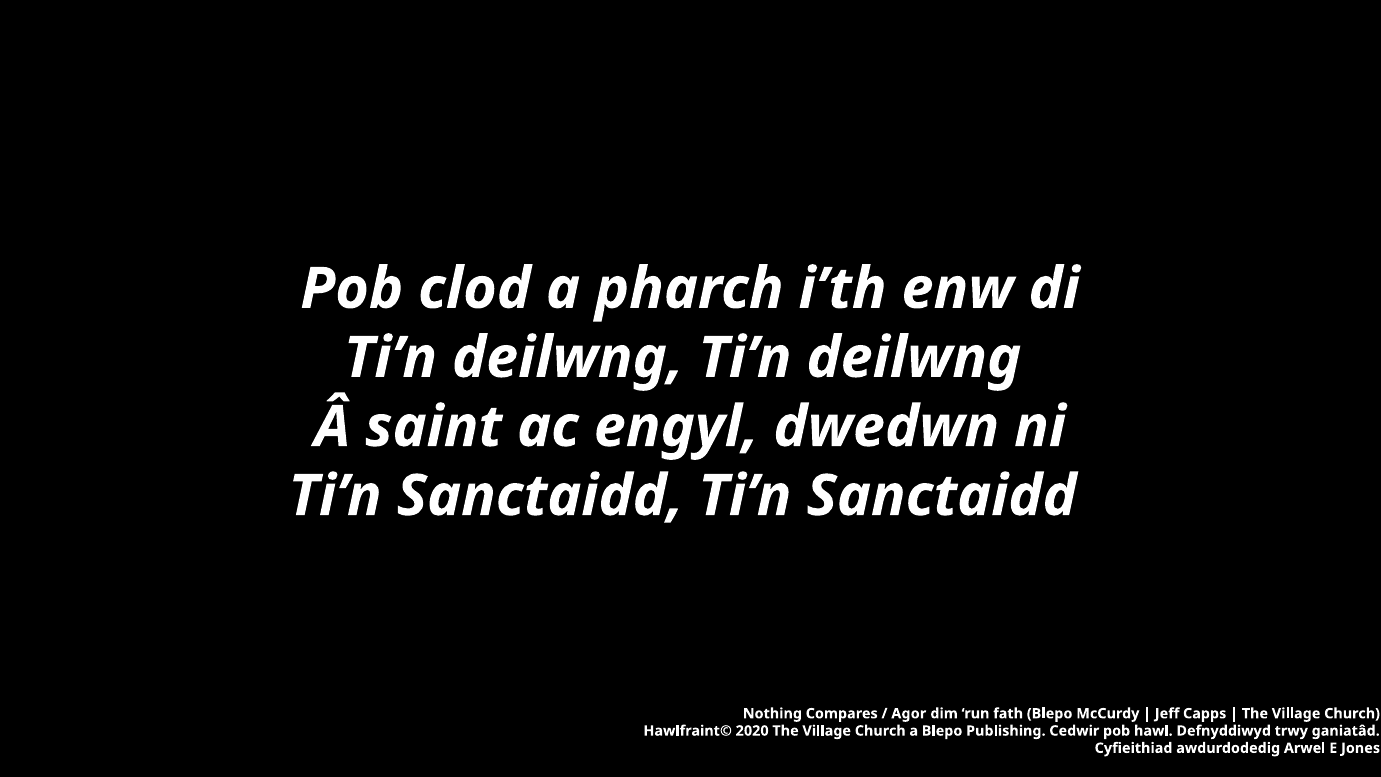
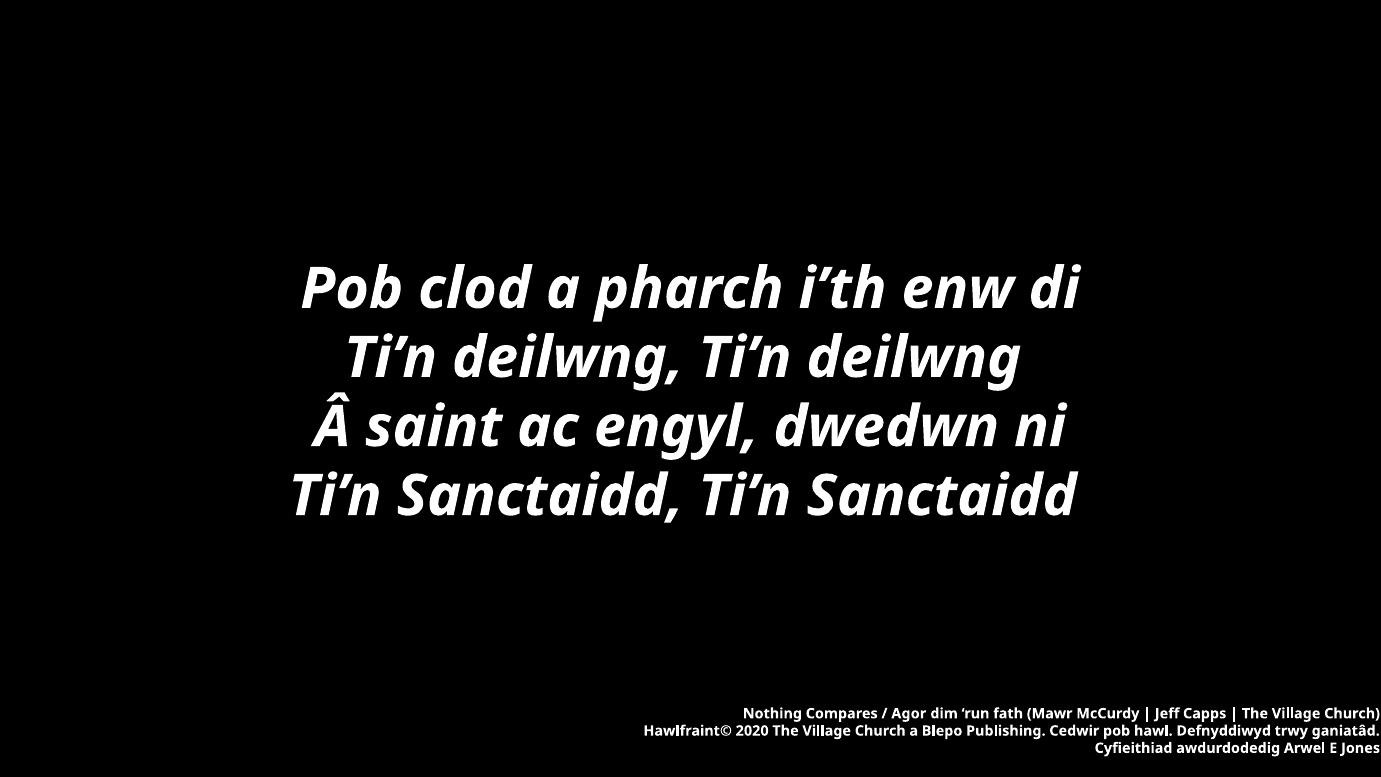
fath Blepo: Blepo -> Mawr (1050, 713)
